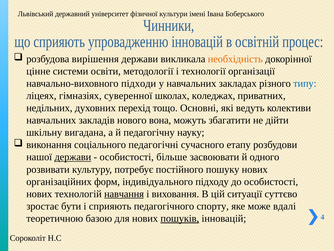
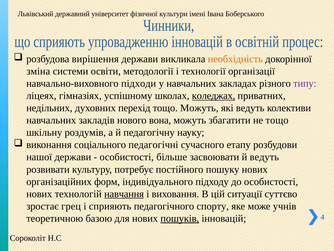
цінне: цінне -> зміна (38, 71)
типу colour: blue -> purple (305, 83)
суверенної: суверенної -> успішному (128, 96)
коледжах underline: none -> present (214, 96)
тощо Основні: Основні -> Можуть (199, 108)
не дійти: дійти -> тощо (277, 120)
вигадана: вигадана -> роздумів (85, 132)
держави underline: present -> none (73, 157)
й одного: одного -> ведуть (264, 157)
бути: бути -> грец (71, 206)
вдалі: вдалі -> учнів (285, 206)
